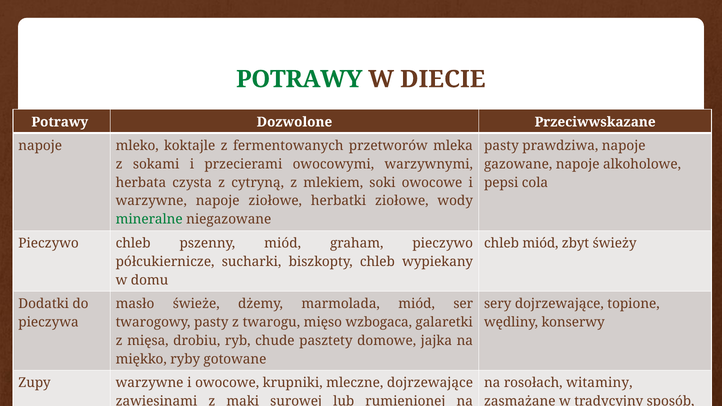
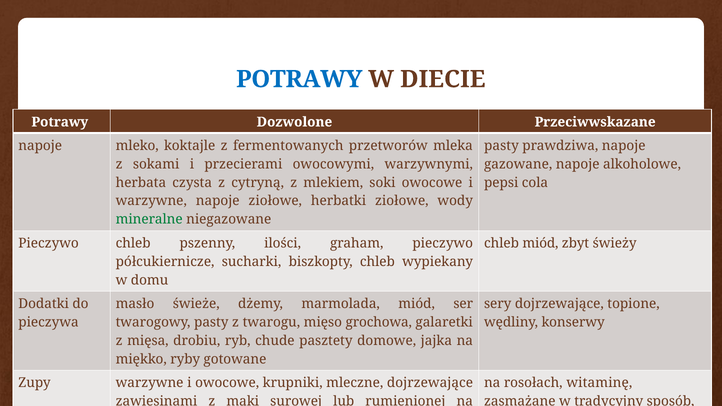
POTRAWY colour: green -> blue (299, 79)
pszenny miód: miód -> ilości (283, 243)
mięso wzbogaca: wzbogaca -> grochowa (379, 322)
witaminy: witaminy -> witaminę (599, 383)
